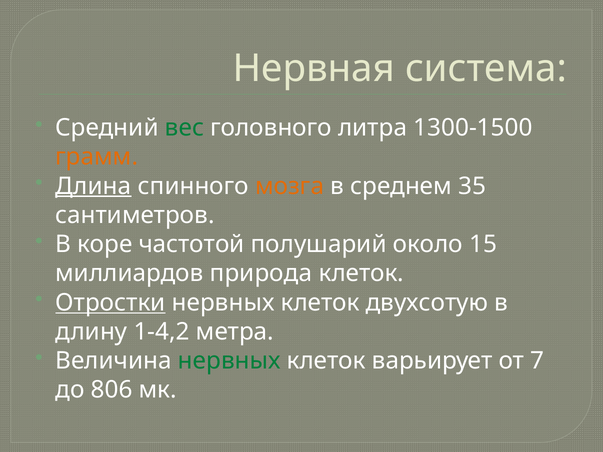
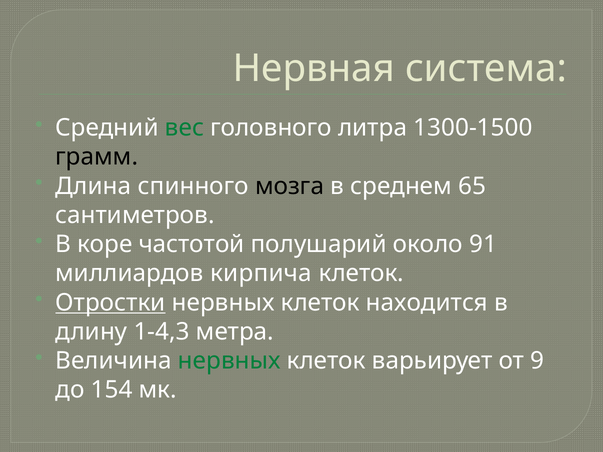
грамм colour: orange -> black (97, 157)
Длина underline: present -> none (93, 186)
мозга colour: orange -> black (290, 186)
35: 35 -> 65 (472, 186)
15: 15 -> 91 (483, 244)
природа: природа -> кирпича (261, 274)
двухсотую: двухсотую -> находится (427, 303)
1-4,2: 1-4,2 -> 1-4,3 (162, 332)
7: 7 -> 9 (537, 361)
806: 806 -> 154 (112, 390)
